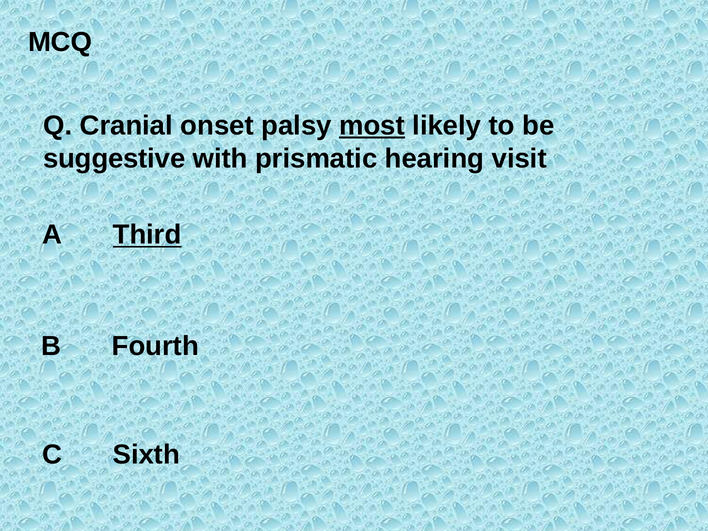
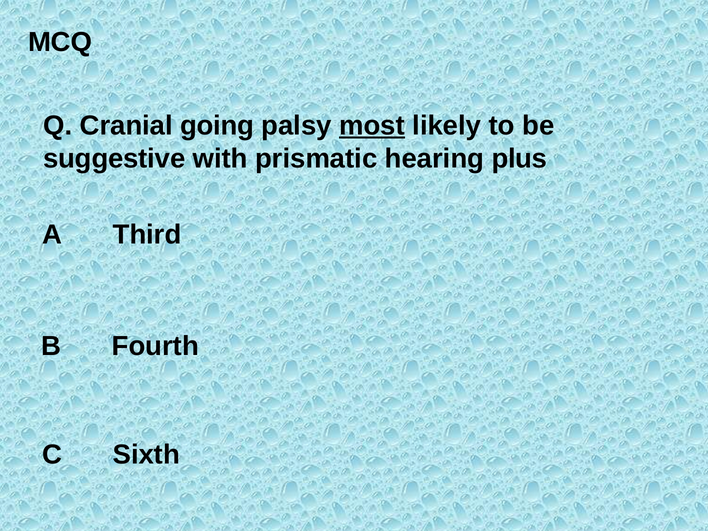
onset: onset -> going (217, 126)
visit: visit -> plus (519, 159)
Third underline: present -> none (147, 235)
